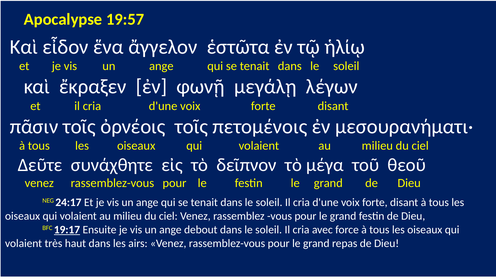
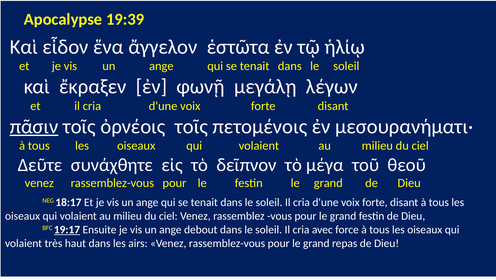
19:57: 19:57 -> 19:39 (125, 19)
πᾶσιν underline: none -> present (34, 126)
24:17: 24:17 -> 18:17 (68, 202)
